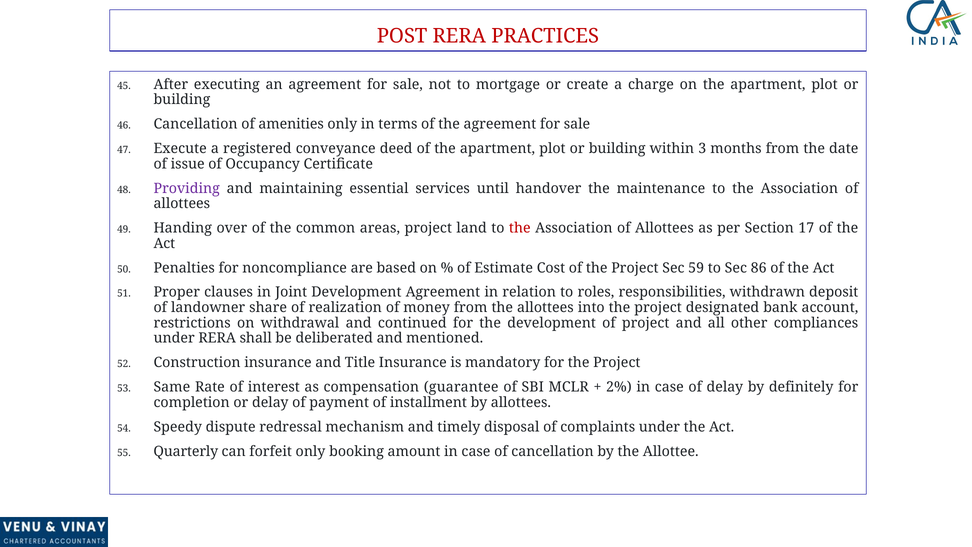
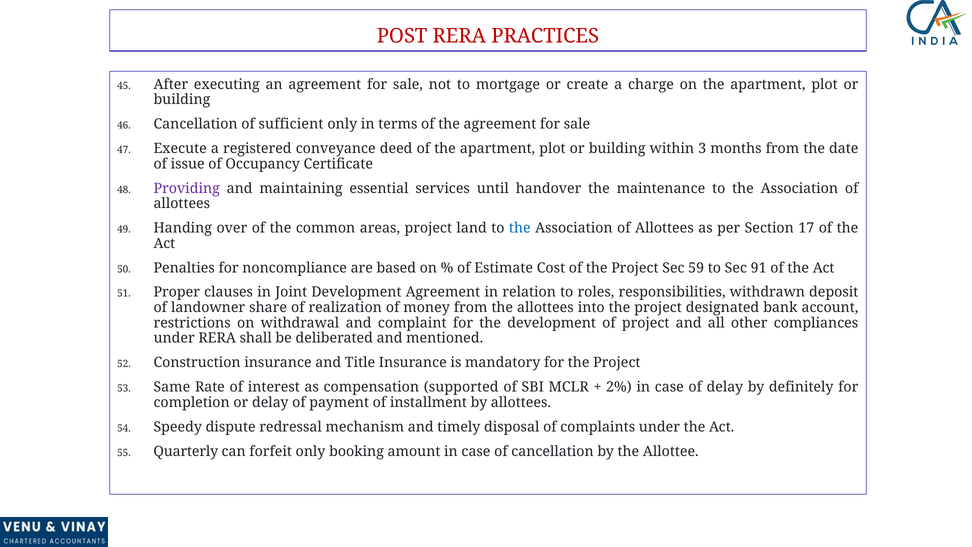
amenities: amenities -> sufficient (291, 124)
the colour: red -> blue (520, 228)
86: 86 -> 91 (759, 268)
continued: continued -> complaint (412, 323)
guarantee: guarantee -> supported (461, 387)
